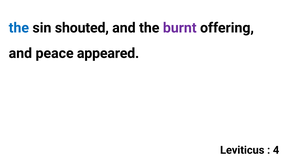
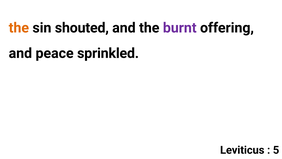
the colour: blue -> orange (19, 28)
appeared: appeared -> sprinkled (108, 53)
4: 4 -> 5 (276, 150)
